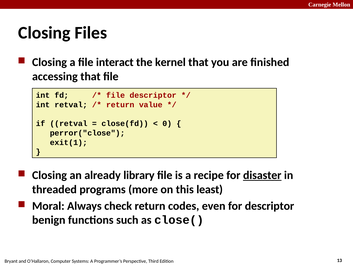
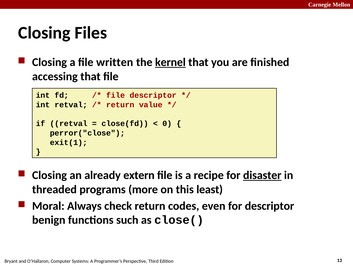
interact: interact -> written (115, 62)
kernel underline: none -> present (170, 62)
library: library -> extern (139, 175)
